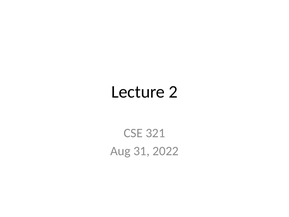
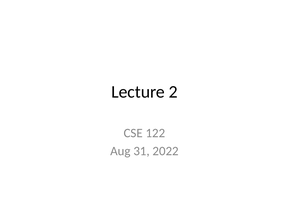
321: 321 -> 122 (155, 133)
